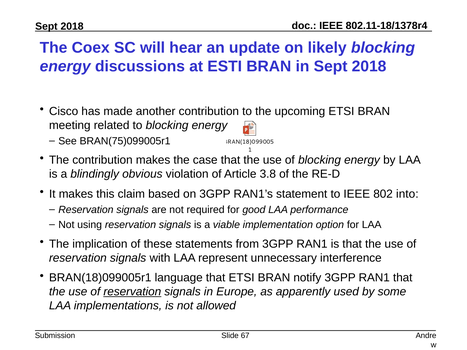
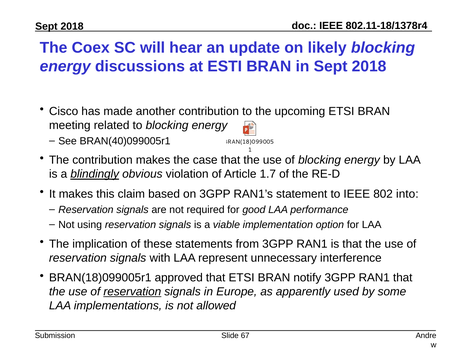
BRAN(75)099005r1: BRAN(75)099005r1 -> BRAN(40)099005r1 (125, 141)
blindingly underline: none -> present (95, 174)
3.8: 3.8 -> 1.7 (268, 174)
language: language -> approved (179, 278)
